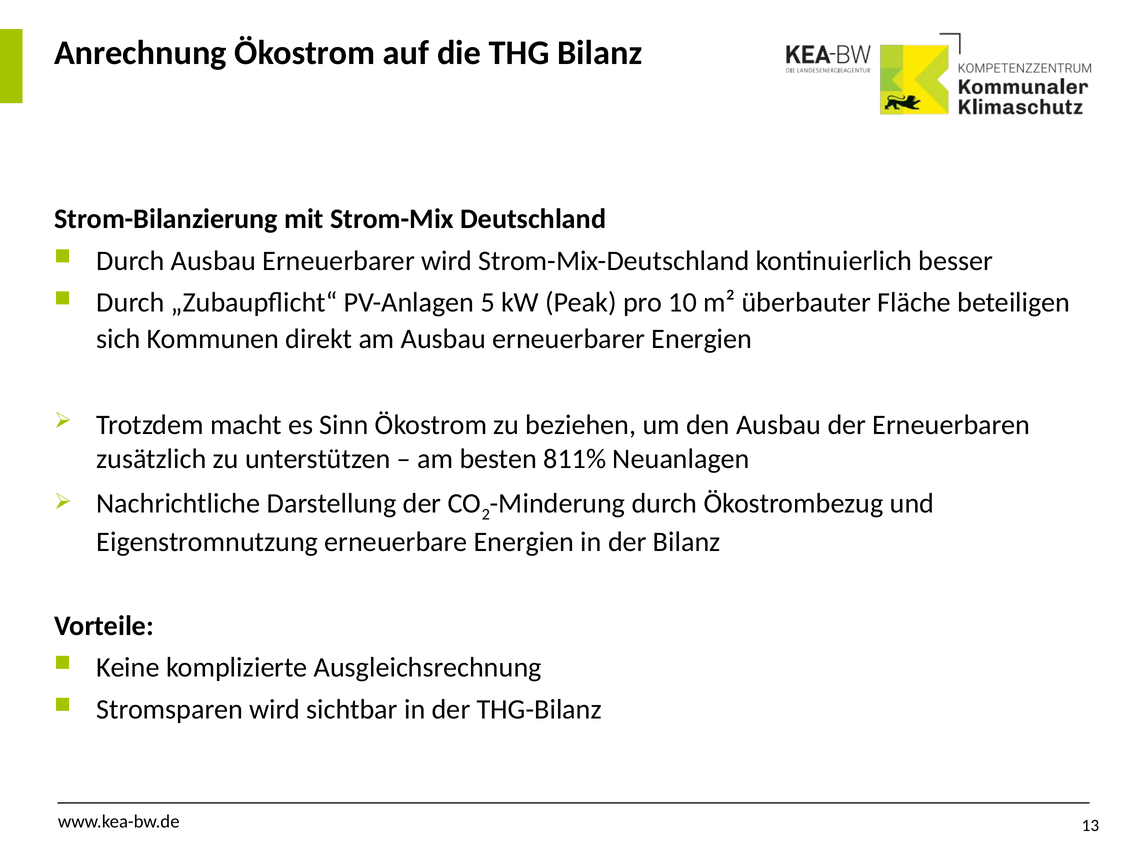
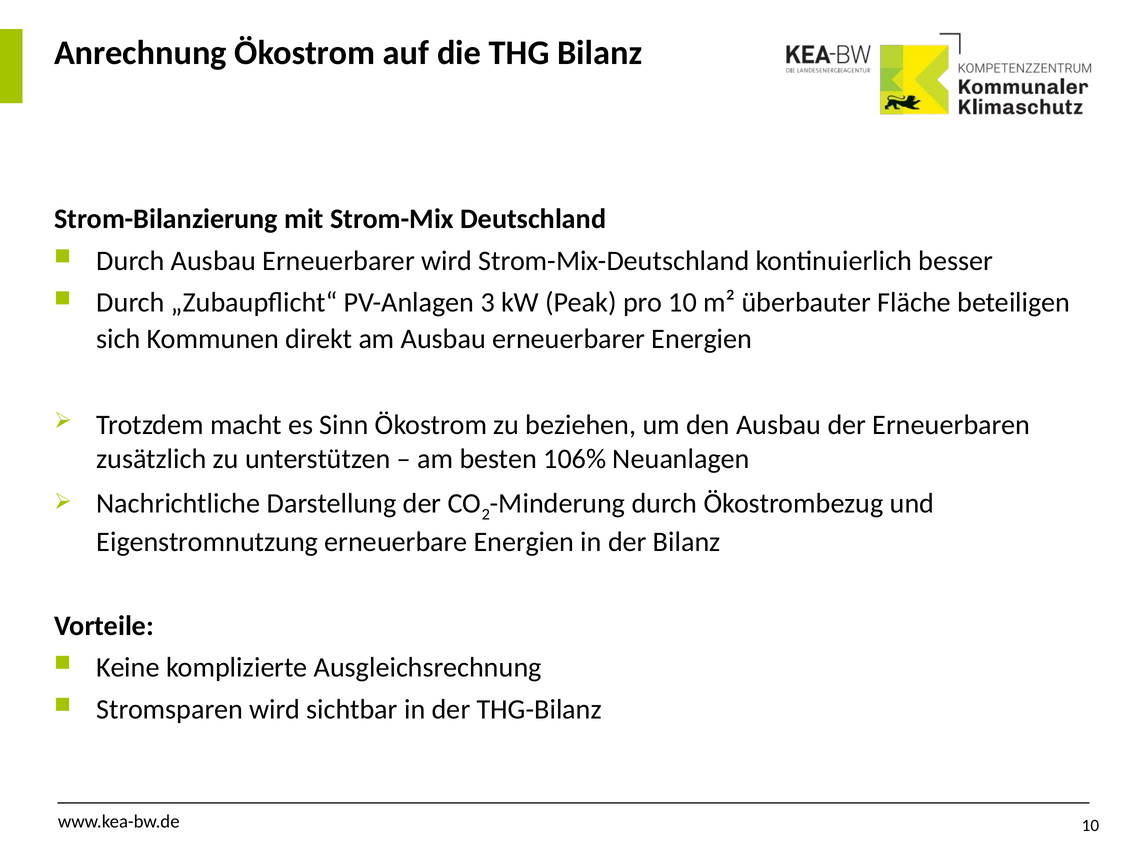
5: 5 -> 3 (488, 302)
811%: 811% -> 106% (575, 459)
13: 13 -> 10 (1090, 825)
